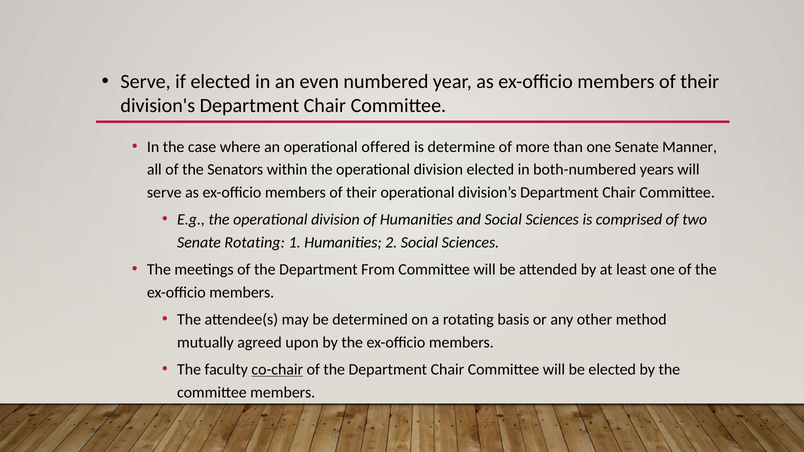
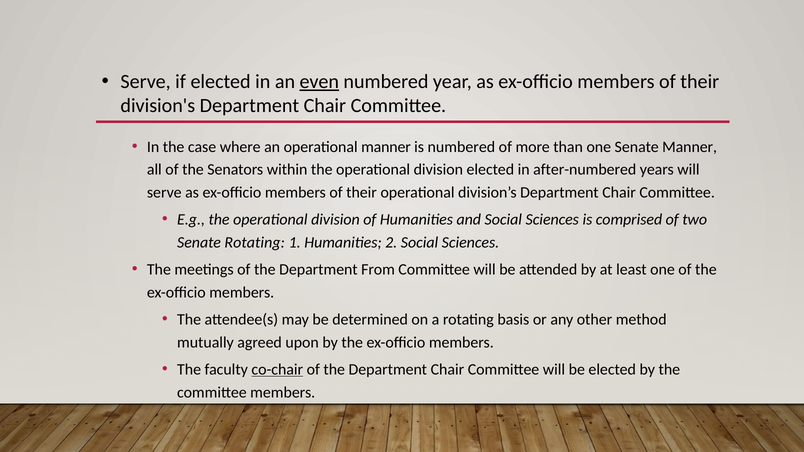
even underline: none -> present (319, 82)
operational offered: offered -> manner (386, 147)
is determine: determine -> numbered (461, 147)
both-numbered: both-numbered -> after-numbered (585, 170)
